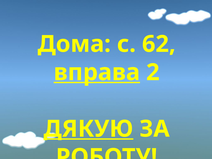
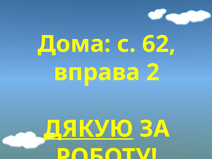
вправа underline: present -> none (97, 72)
